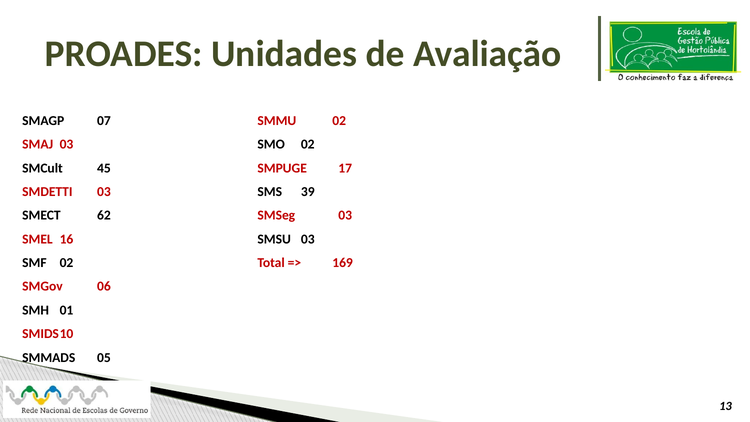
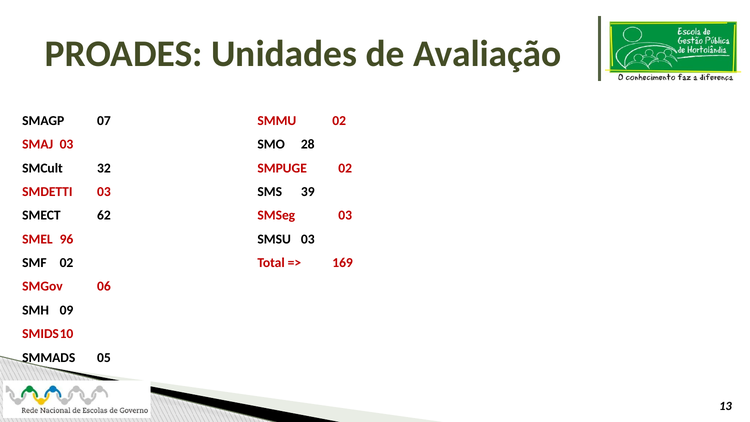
SMO 02: 02 -> 28 (308, 144)
45: 45 -> 32 (104, 168)
SMPUGE 17: 17 -> 02 (345, 168)
16: 16 -> 96 (66, 239)
01: 01 -> 09 (66, 310)
